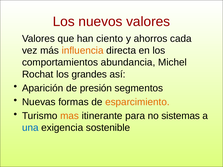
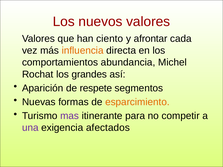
ahorros: ahorros -> afrontar (151, 39)
presión: presión -> respete (96, 88)
mas colour: orange -> purple (70, 116)
sistemas: sistemas -> competir (181, 116)
una colour: blue -> purple (30, 128)
sostenible: sostenible -> afectados (108, 128)
